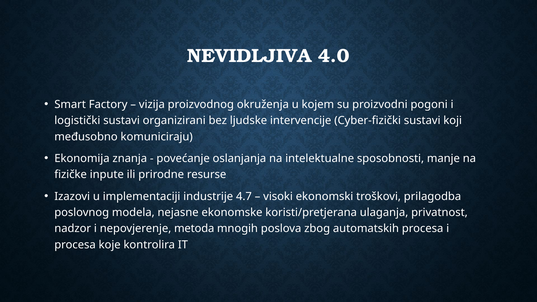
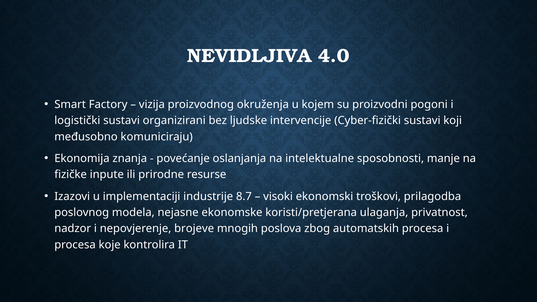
4.7: 4.7 -> 8.7 (244, 196)
metoda: metoda -> brojeve (194, 229)
